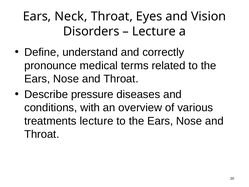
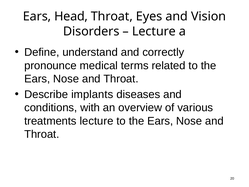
Neck: Neck -> Head (71, 16)
pressure: pressure -> implants (92, 94)
